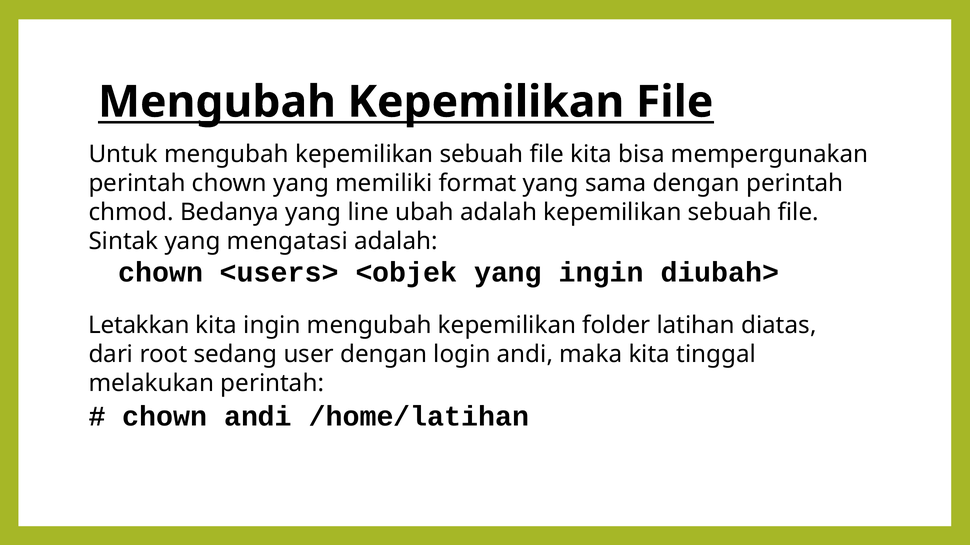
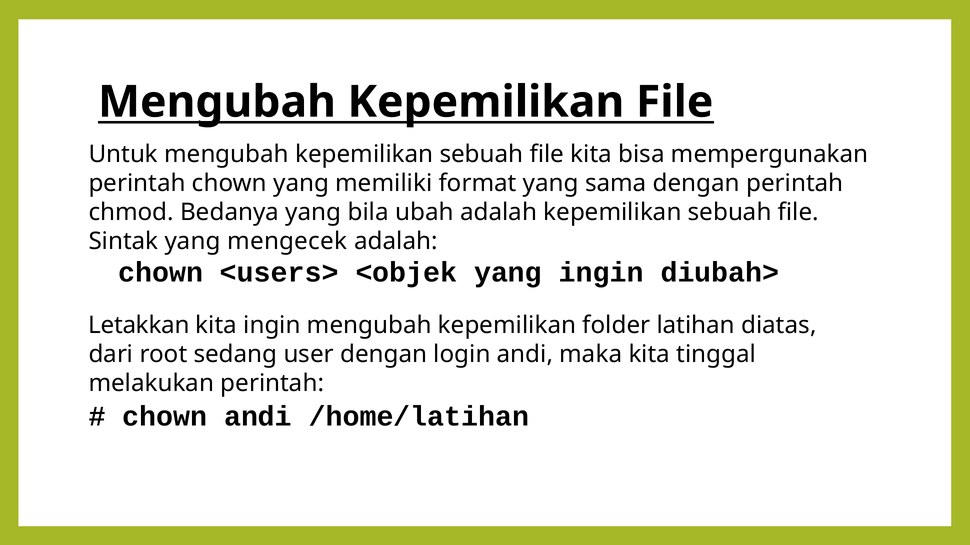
line: line -> bila (368, 213)
mengatasi: mengatasi -> mengecek (287, 242)
